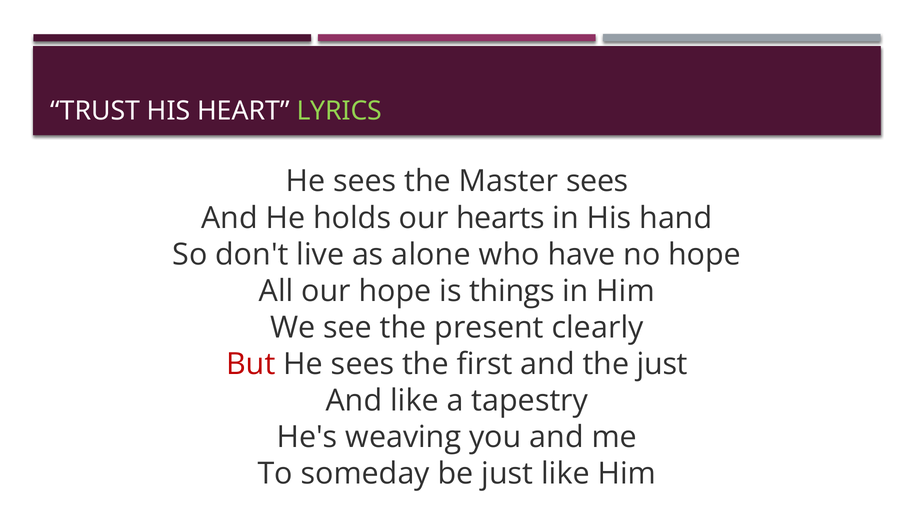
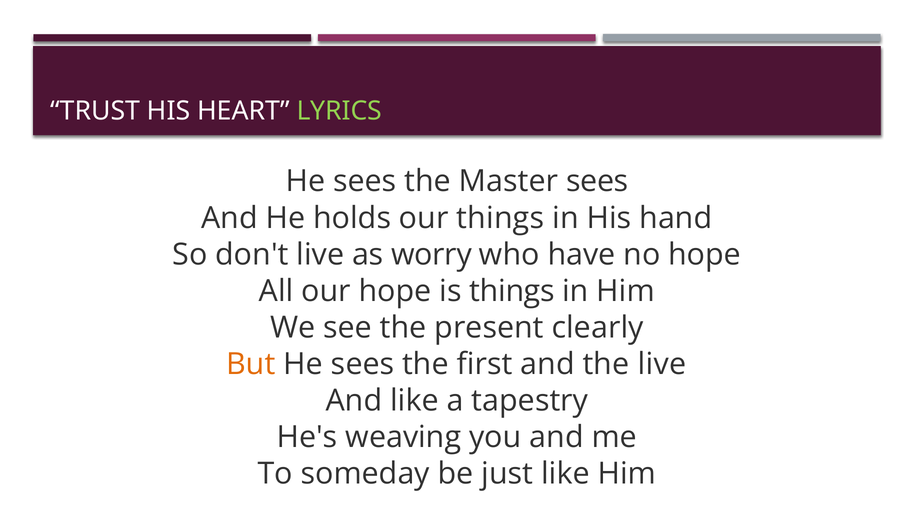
our hearts: hearts -> things (500, 218)
alone: alone -> worry (431, 255)
But colour: red -> orange (251, 364)
the just: just -> live (662, 364)
